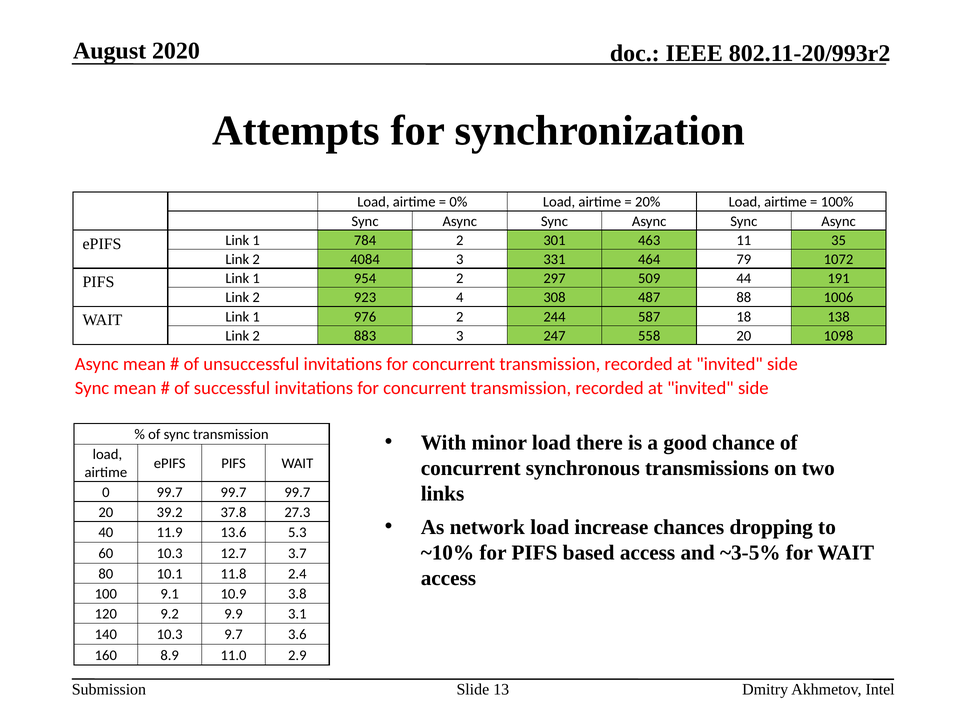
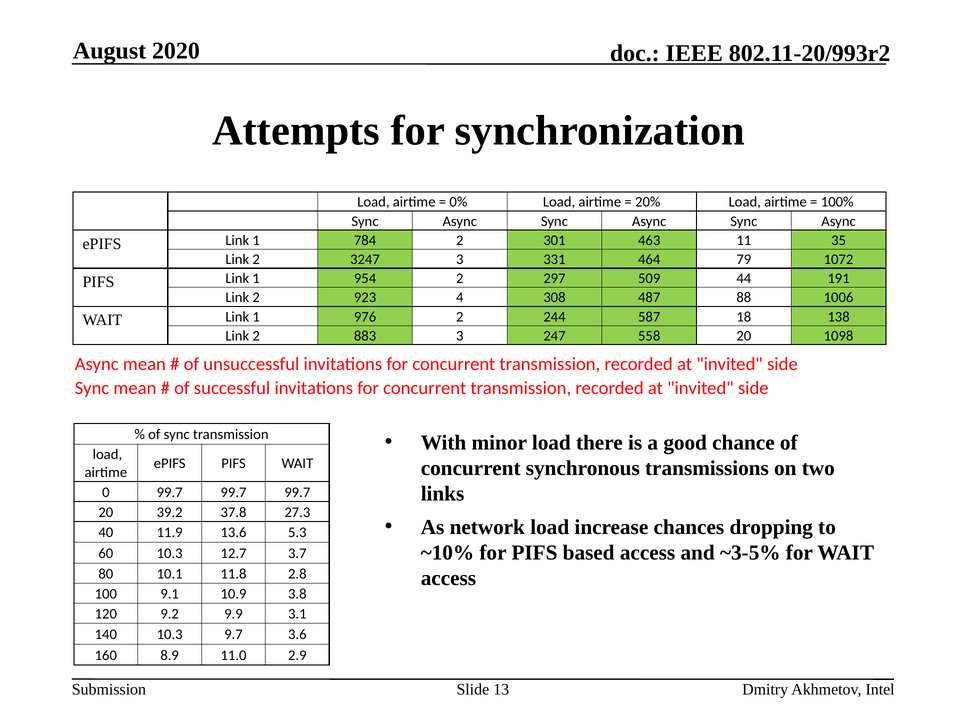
4084: 4084 -> 3247 (365, 259)
2.4: 2.4 -> 2.8 (297, 574)
